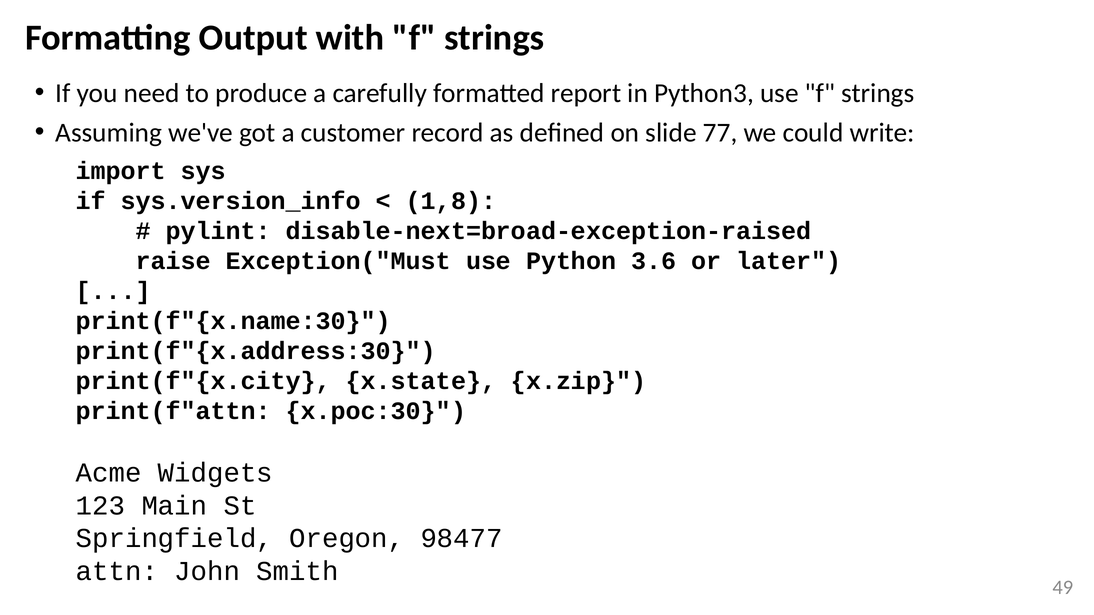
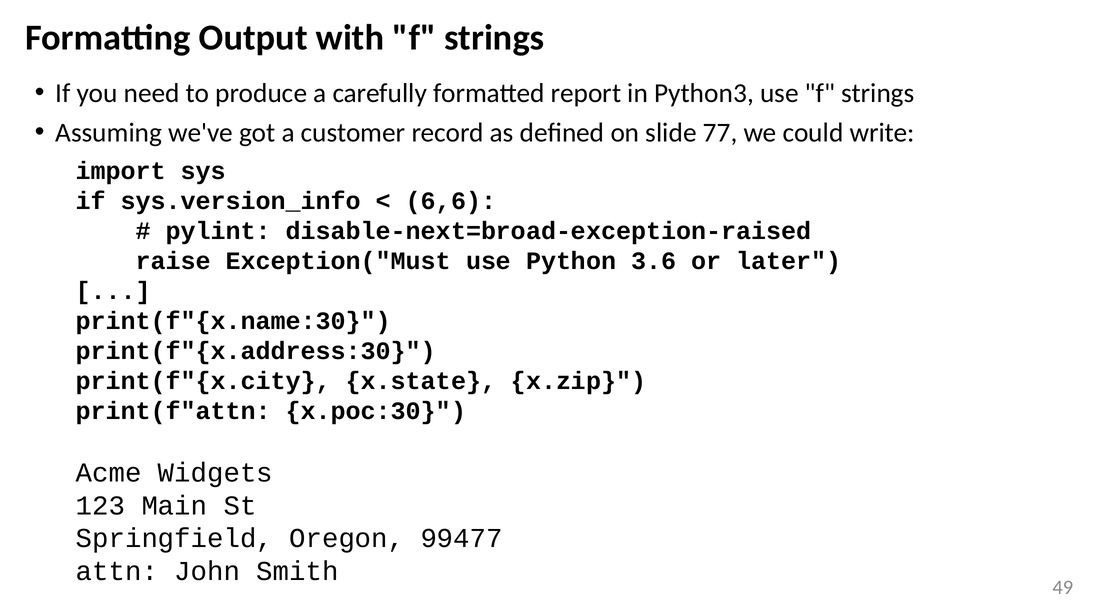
1,8: 1,8 -> 6,6 (451, 201)
98477: 98477 -> 99477 (462, 539)
